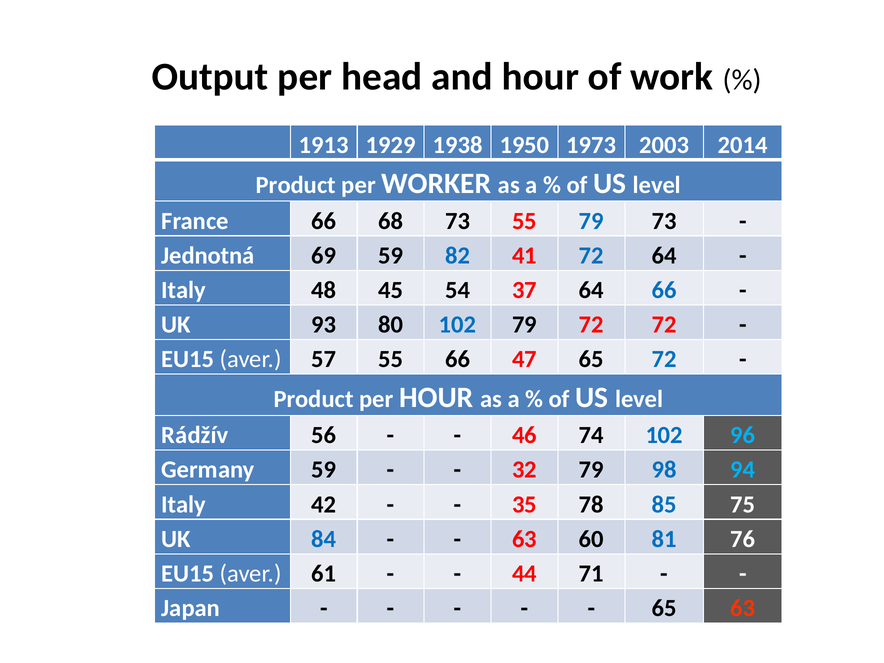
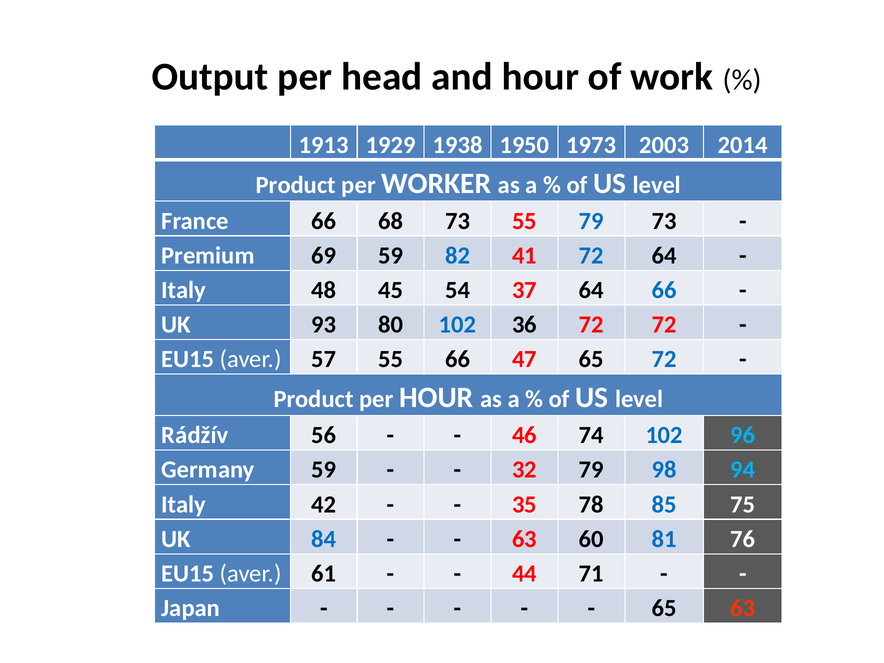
Jednotná: Jednotná -> Premium (208, 256)
102 79: 79 -> 36 (524, 325)
